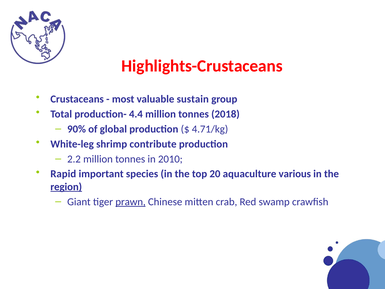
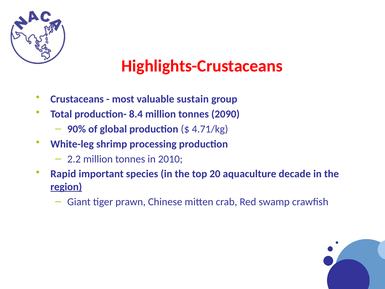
4.4: 4.4 -> 8.4 (136, 114)
2018: 2018 -> 2090 (225, 114)
contribute: contribute -> processing (153, 144)
various: various -> decade (295, 174)
prawn underline: present -> none (131, 202)
